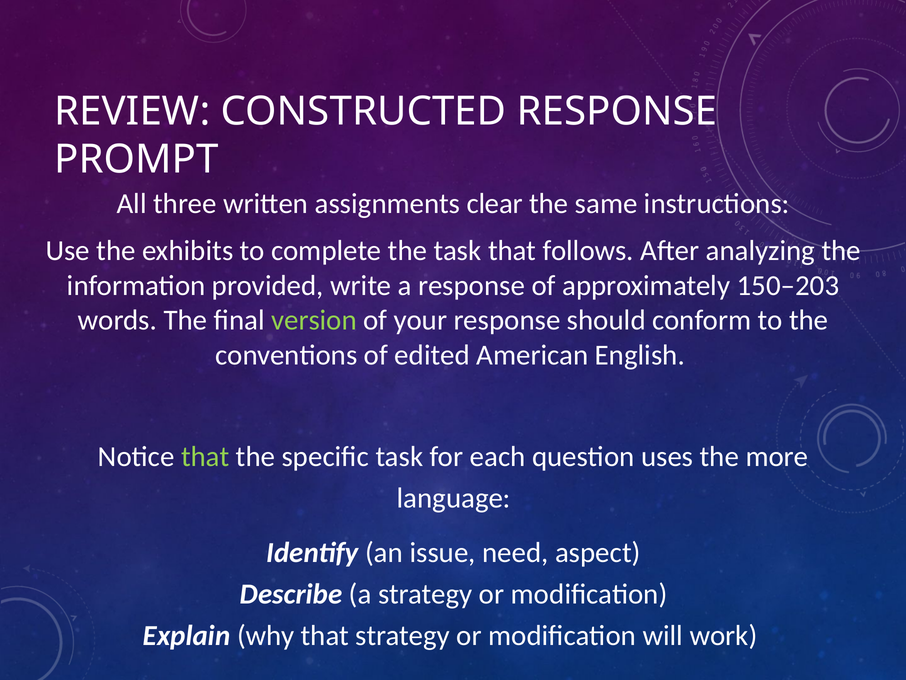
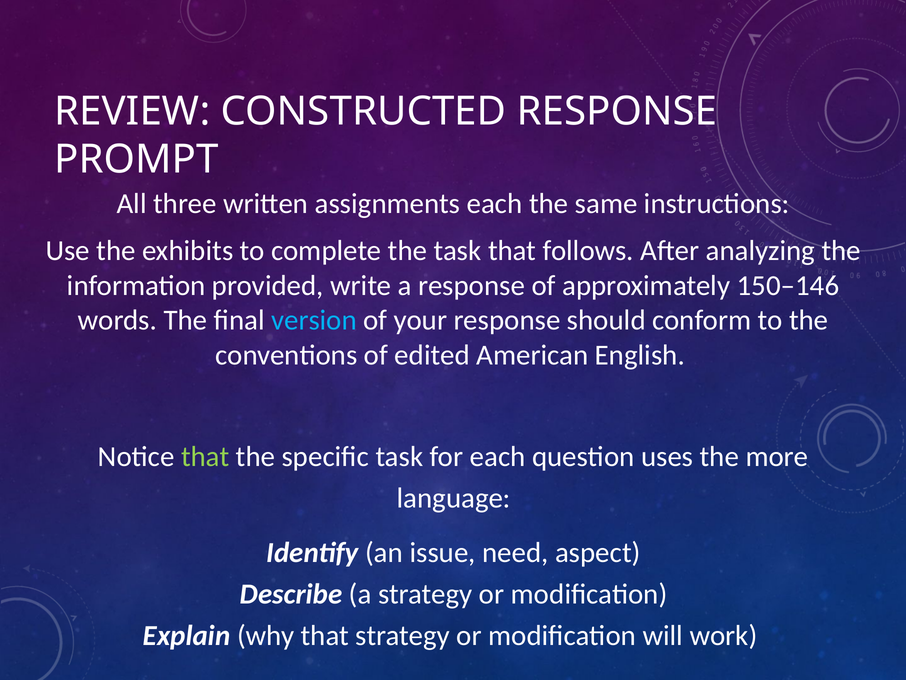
assignments clear: clear -> each (495, 203)
150–203: 150–203 -> 150–146 (788, 285)
version colour: light green -> light blue (314, 320)
